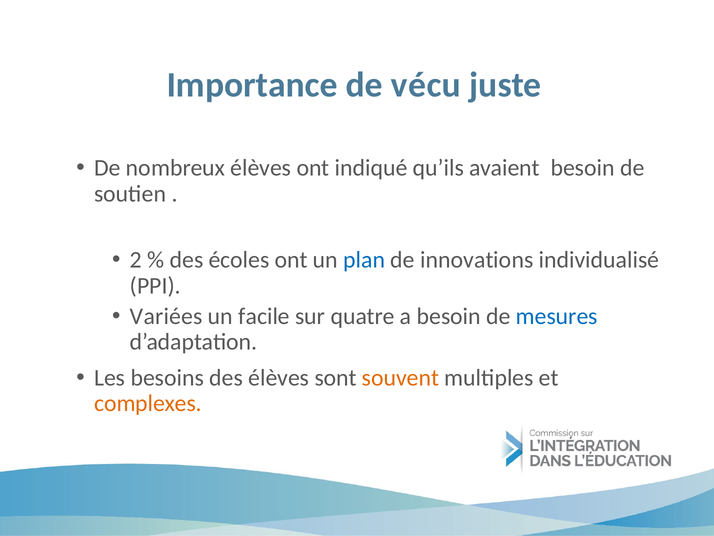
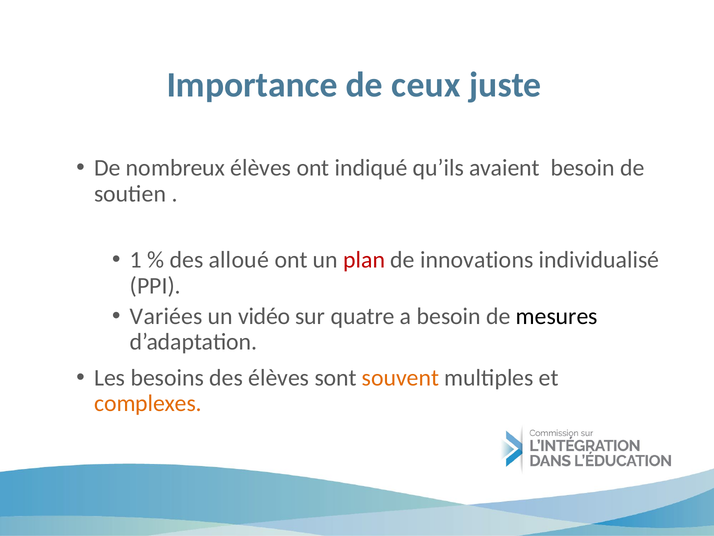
vécu: vécu -> ceux (426, 85)
2: 2 -> 1 (136, 260)
écoles: écoles -> alloué (239, 260)
plan colour: blue -> red (364, 260)
facile: facile -> vidéo (264, 316)
mesures colour: blue -> black (557, 316)
